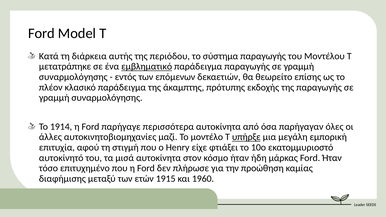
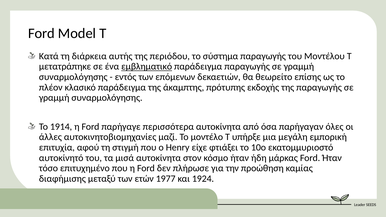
υπήρξε underline: present -> none (246, 137)
1915: 1915 -> 1977 (166, 179)
1960: 1960 -> 1924 (203, 179)
